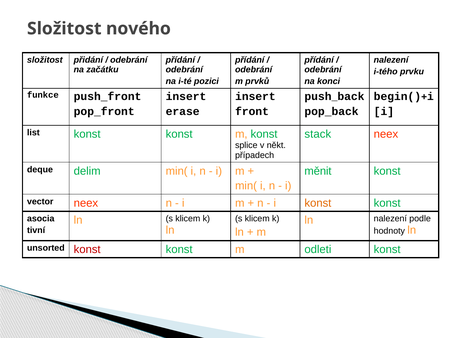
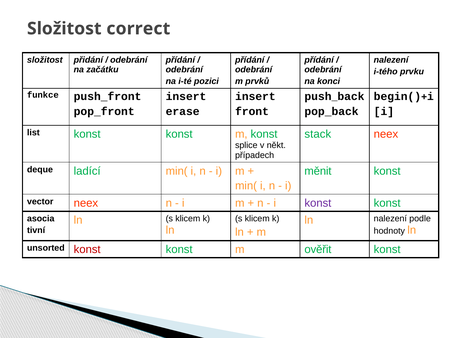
nového: nového -> correct (138, 29)
delim: delim -> ladící (87, 171)
konst colour: orange -> purple (318, 203)
odleti: odleti -> ověřit (318, 250)
